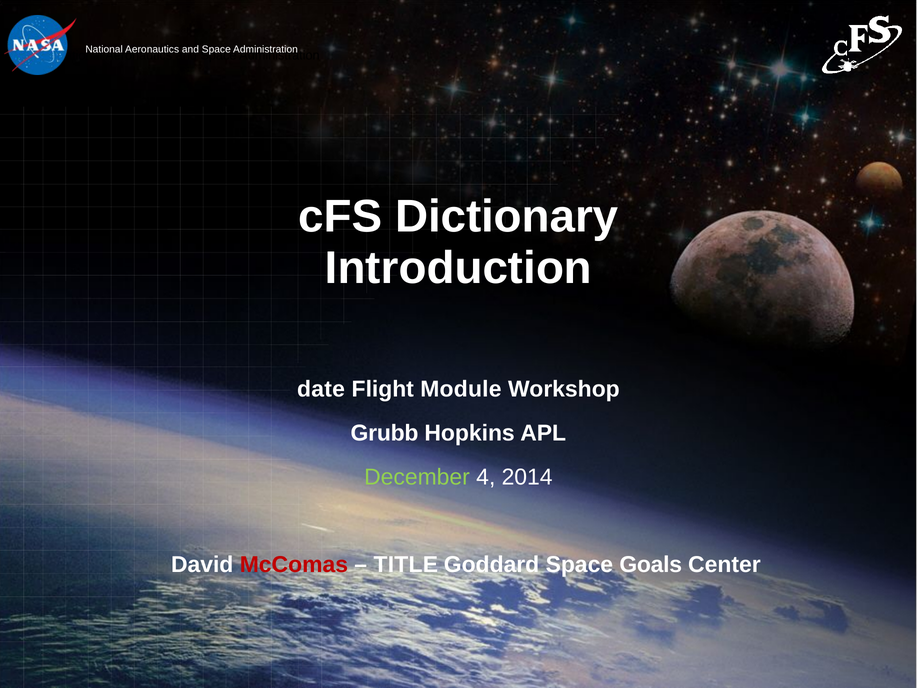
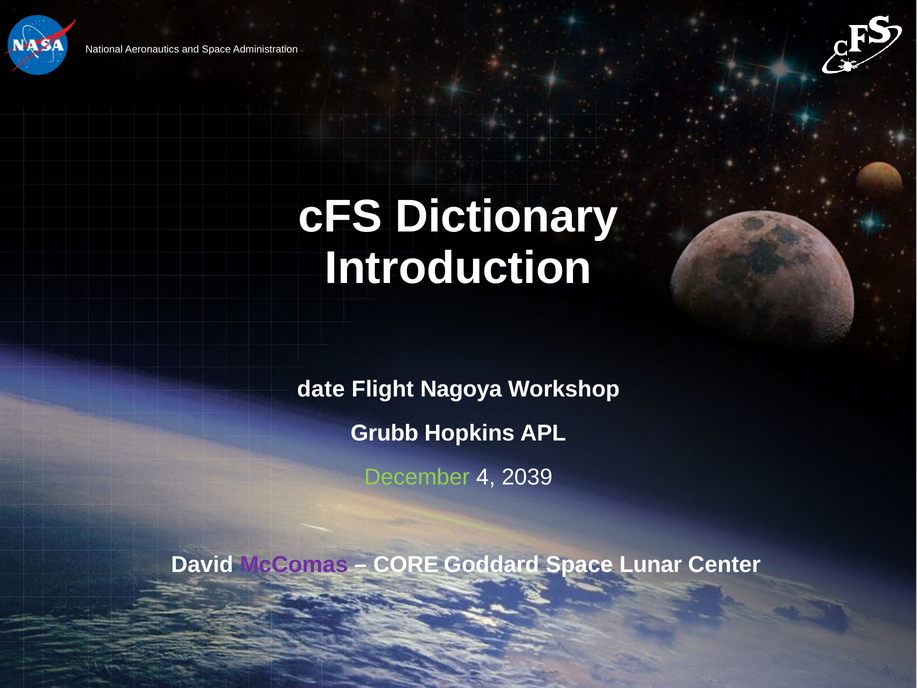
Module: Module -> Nagoya (461, 389)
2014: 2014 -> 2039 (527, 477)
McComas colour: red -> purple (294, 565)
TITLE: TITLE -> CORE (406, 565)
Goals: Goals -> Lunar (651, 565)
